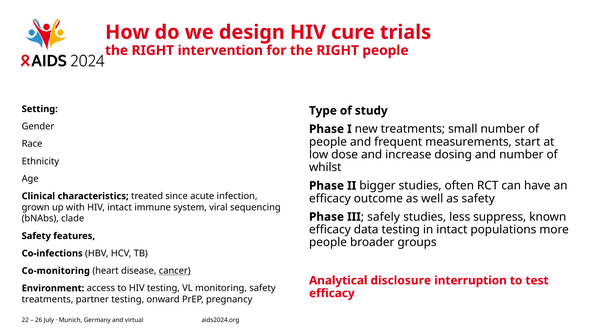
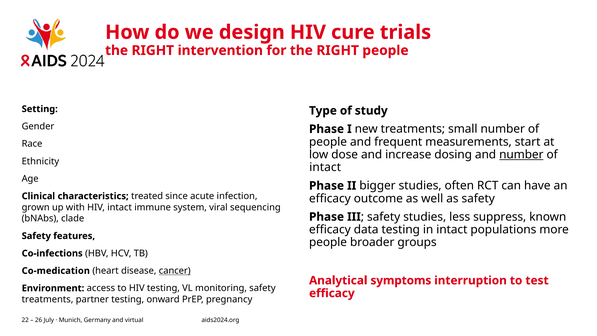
number underline: none -> present (521, 154)
whilst: whilst -> intact (325, 167)
safely: safely -> safety (384, 217)
Co-monitoring: Co-monitoring -> Co-medication (56, 271)
disclosure: disclosure -> symptoms (401, 280)
